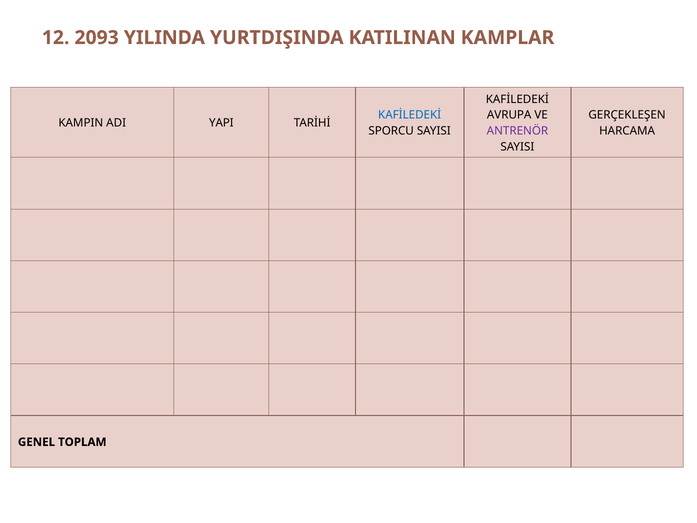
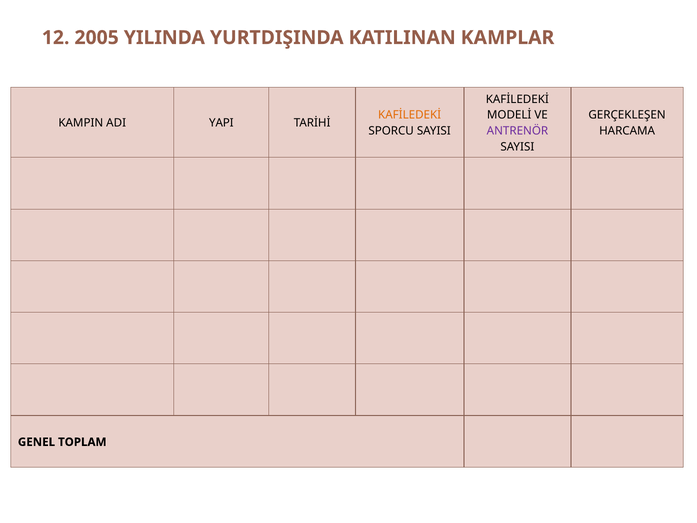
2093: 2093 -> 2005 (97, 38)
KAFİLEDEKİ colour: blue -> orange (410, 115)
AVRUPA: AVRUPA -> MODELİ (509, 115)
